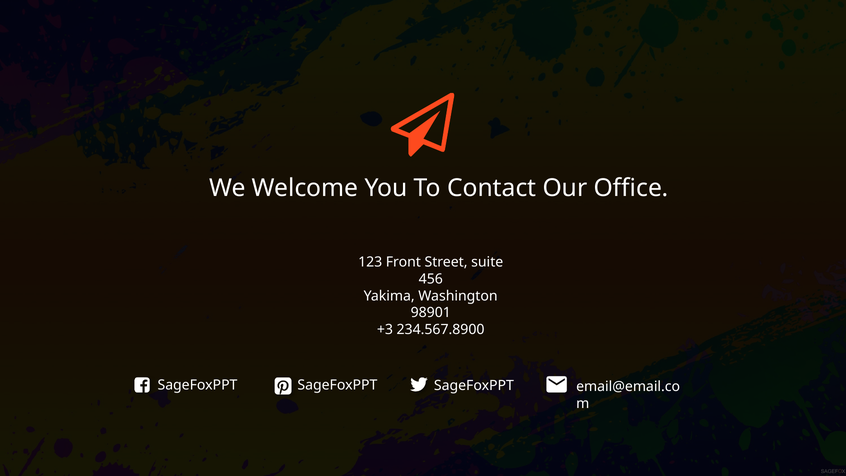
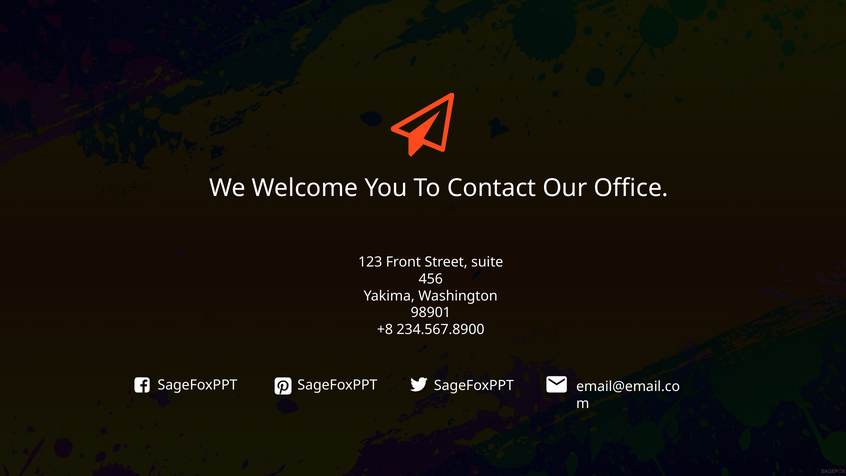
+3: +3 -> +8 (385, 330)
